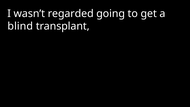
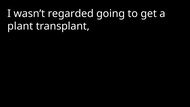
blind: blind -> plant (20, 26)
